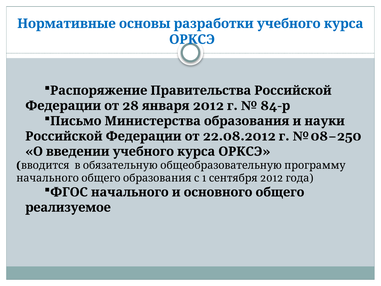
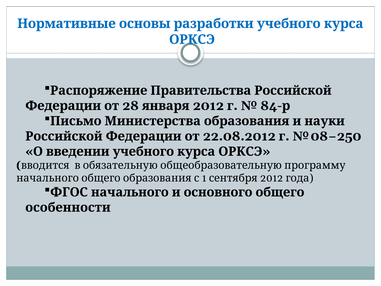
реализуемое: реализуемое -> особенности (68, 207)
